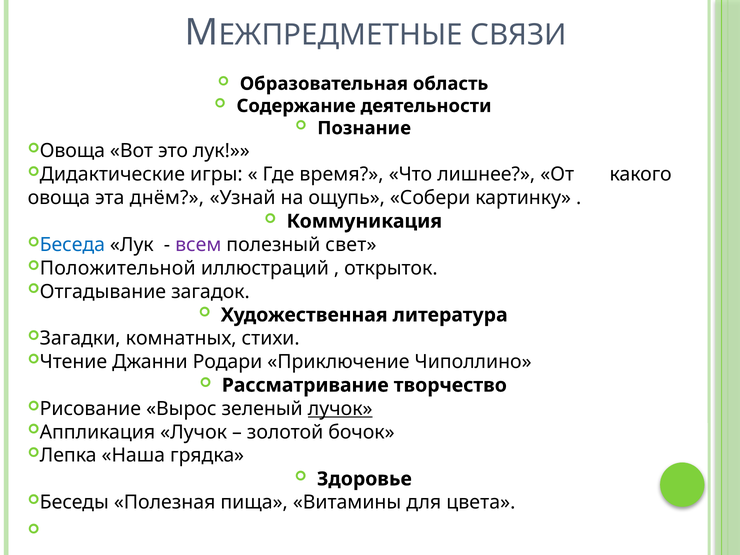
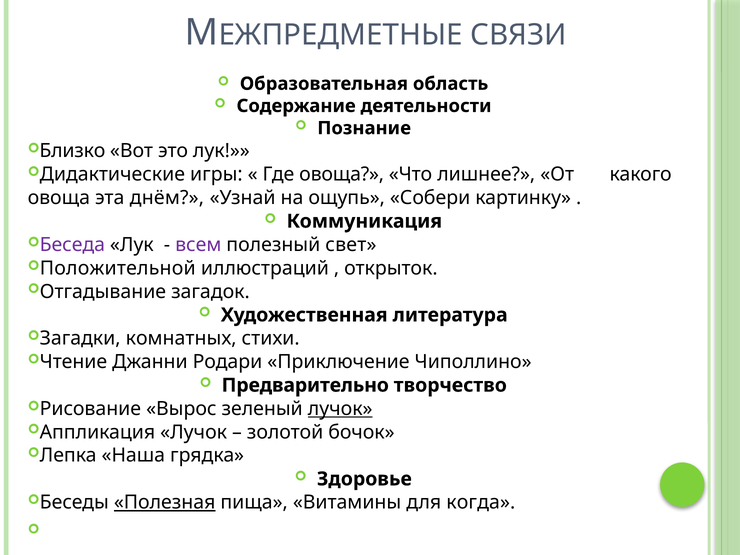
Овоща: Овоща -> Близко (72, 151)
Где время: время -> овоща (342, 174)
Беседа colour: blue -> purple (72, 245)
Рассматривание: Рассматривание -> Предварительно (305, 385)
Полезная underline: none -> present (165, 502)
цвета: цвета -> когда (481, 502)
